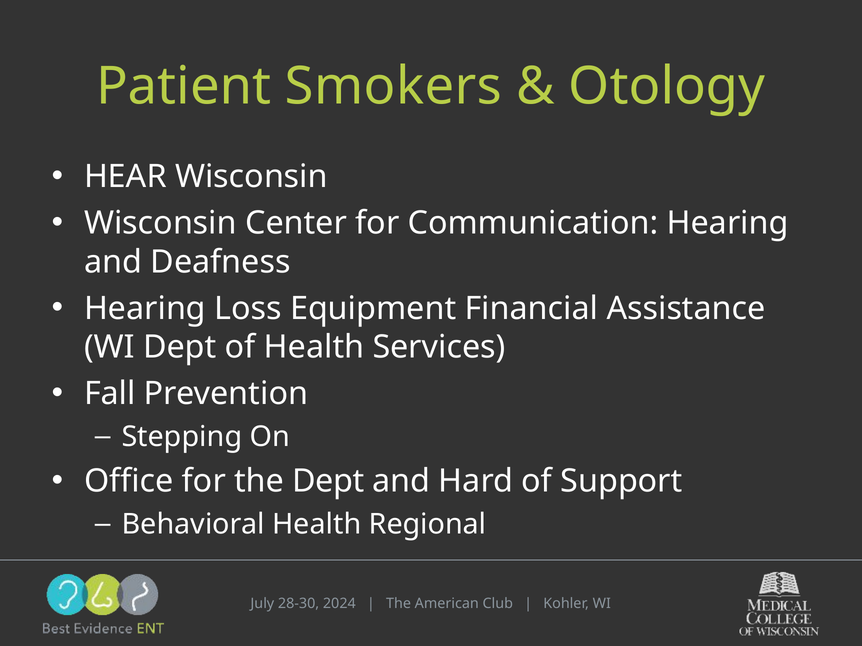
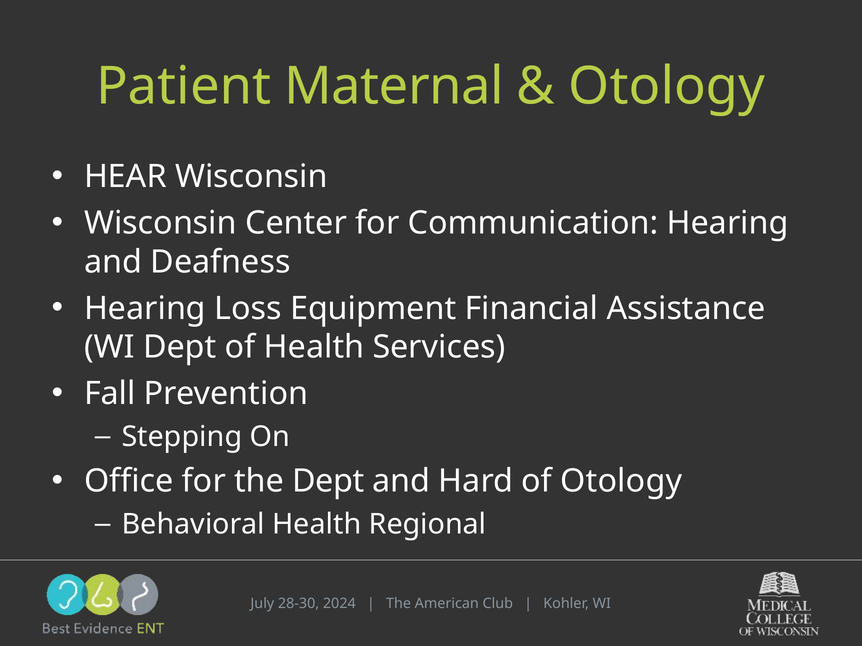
Smokers: Smokers -> Maternal (394, 86)
of Support: Support -> Otology (621, 482)
